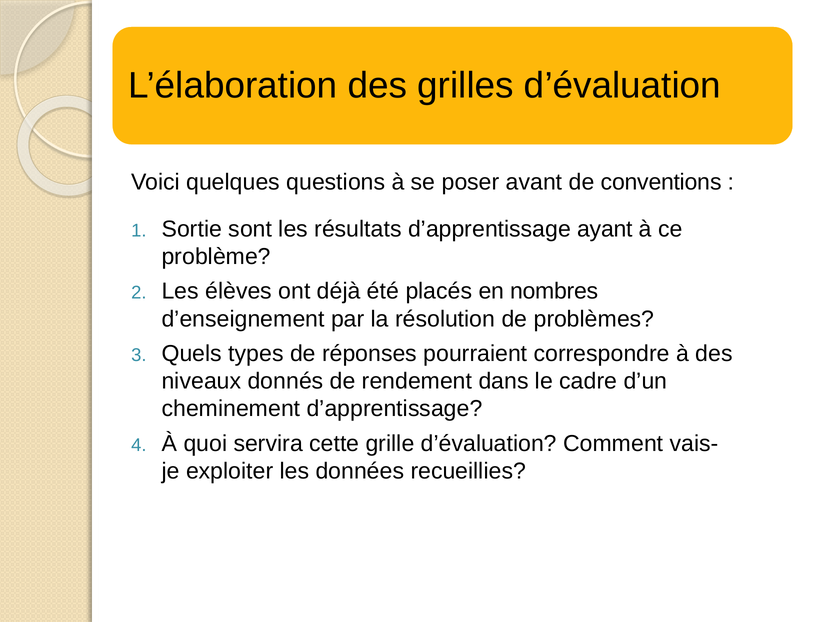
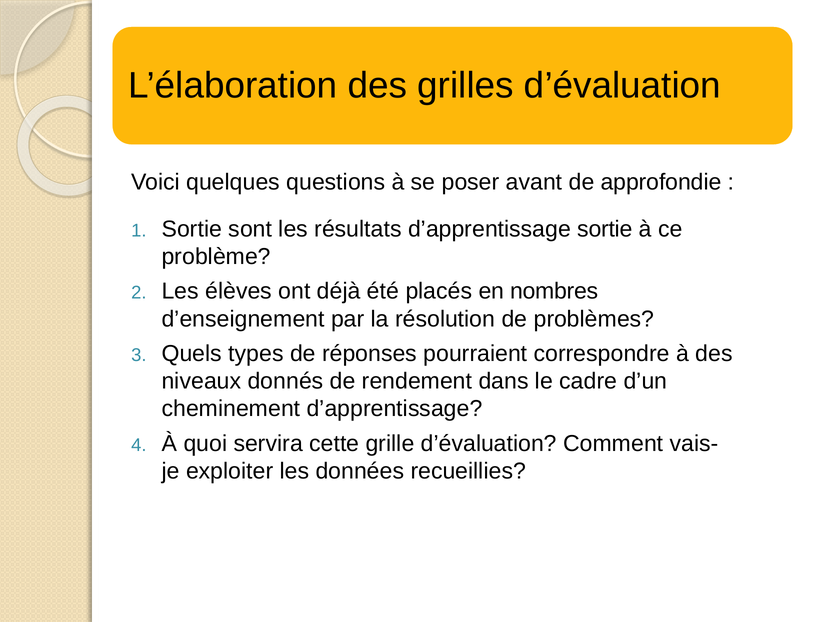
conventions: conventions -> approfondie (661, 182)
d’apprentissage ayant: ayant -> sortie (605, 229)
